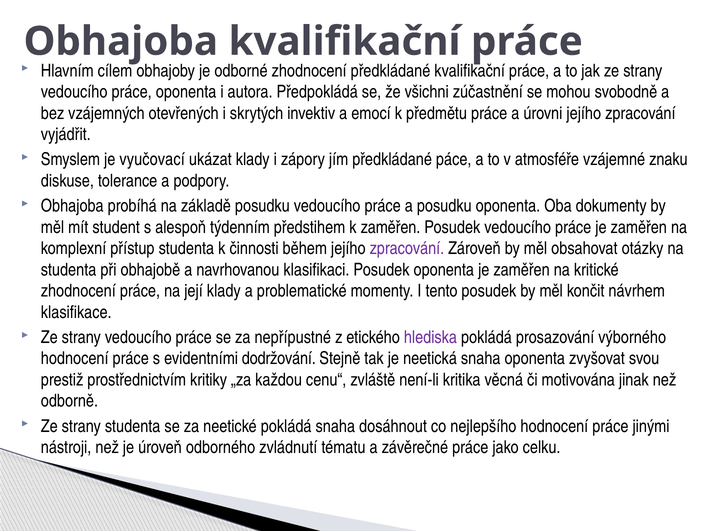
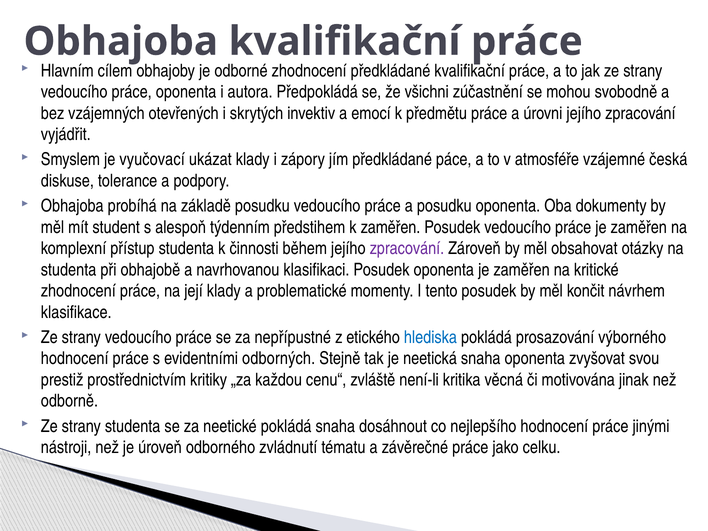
znaku: znaku -> česká (668, 160)
hlediska colour: purple -> blue (430, 337)
dodržování: dodržování -> odborných (279, 359)
